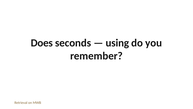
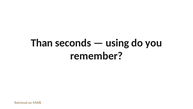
Does: Does -> Than (42, 43)
